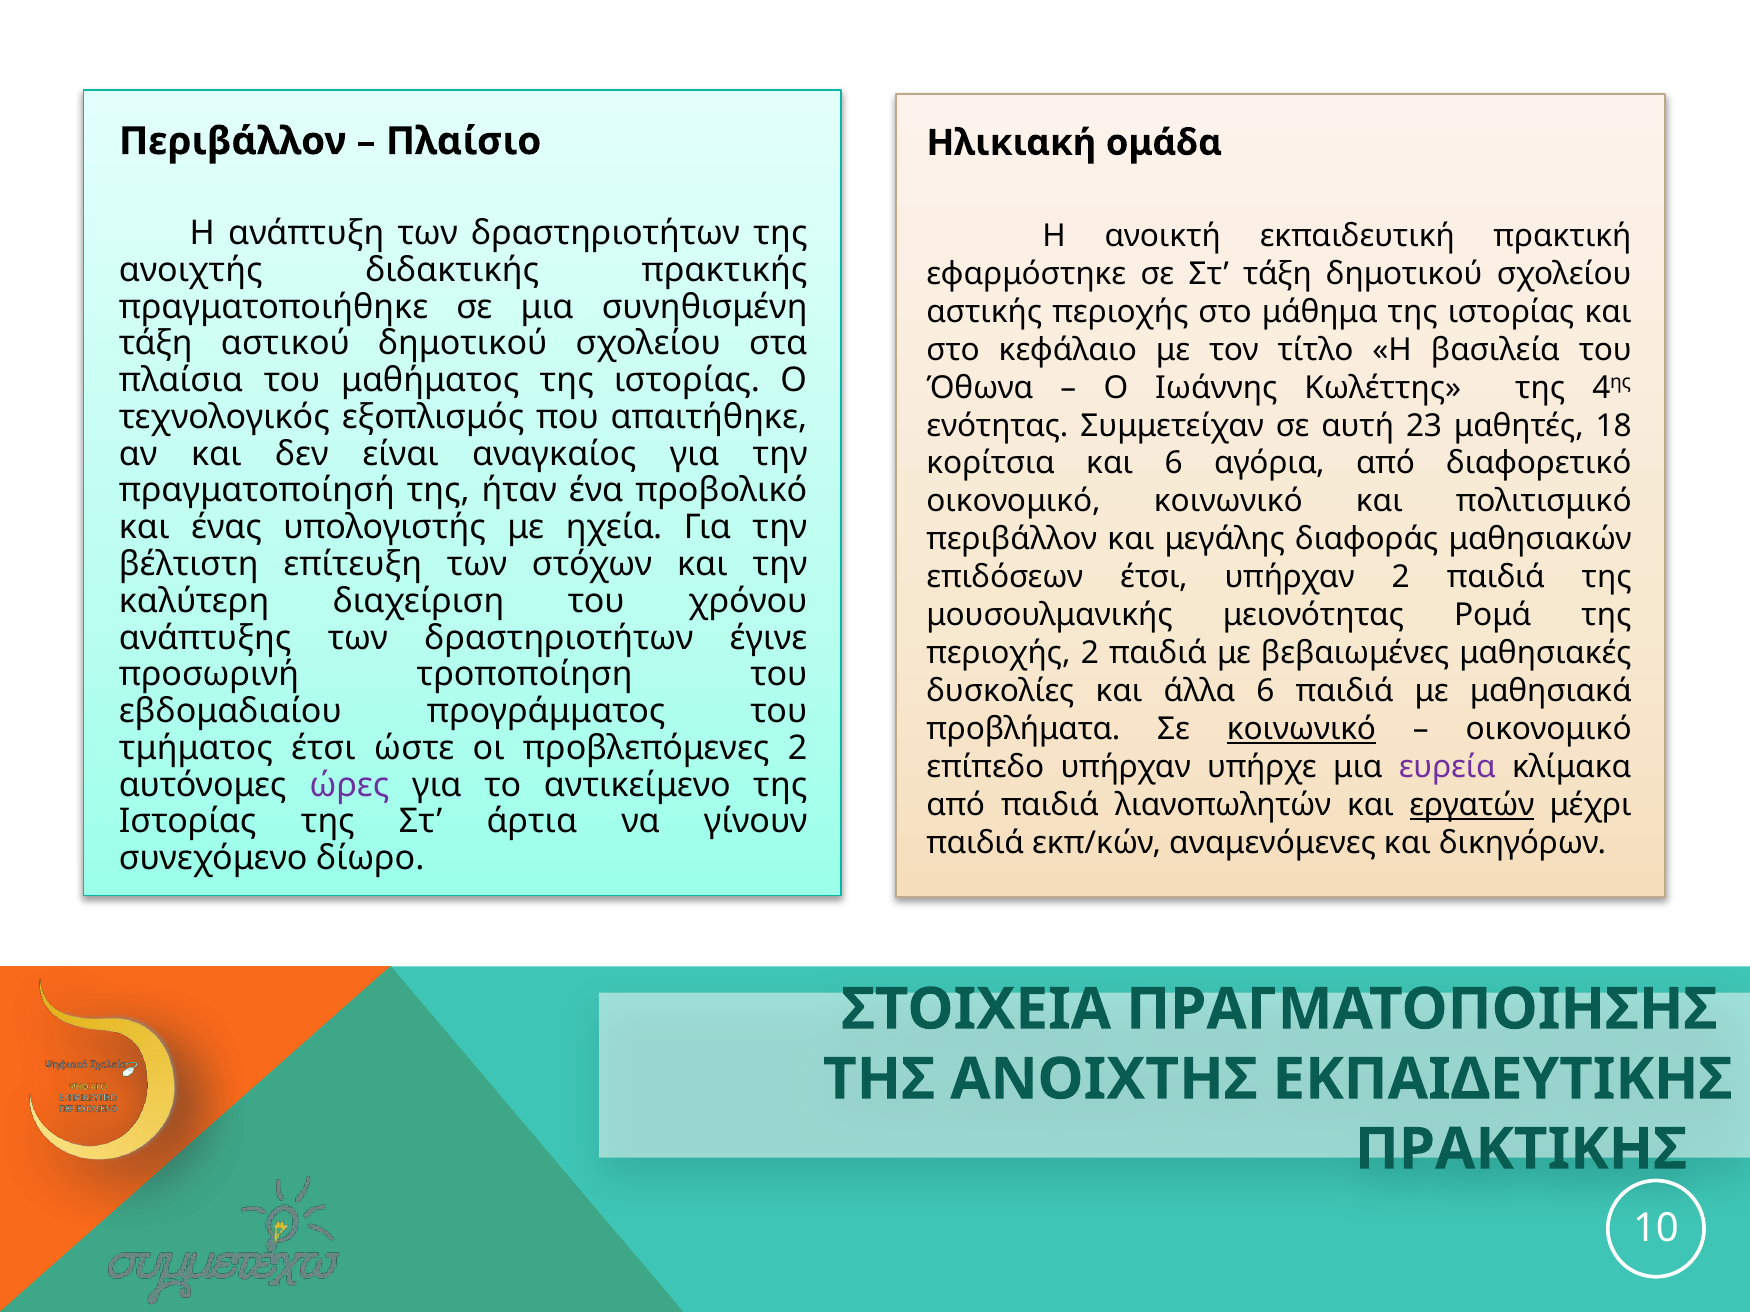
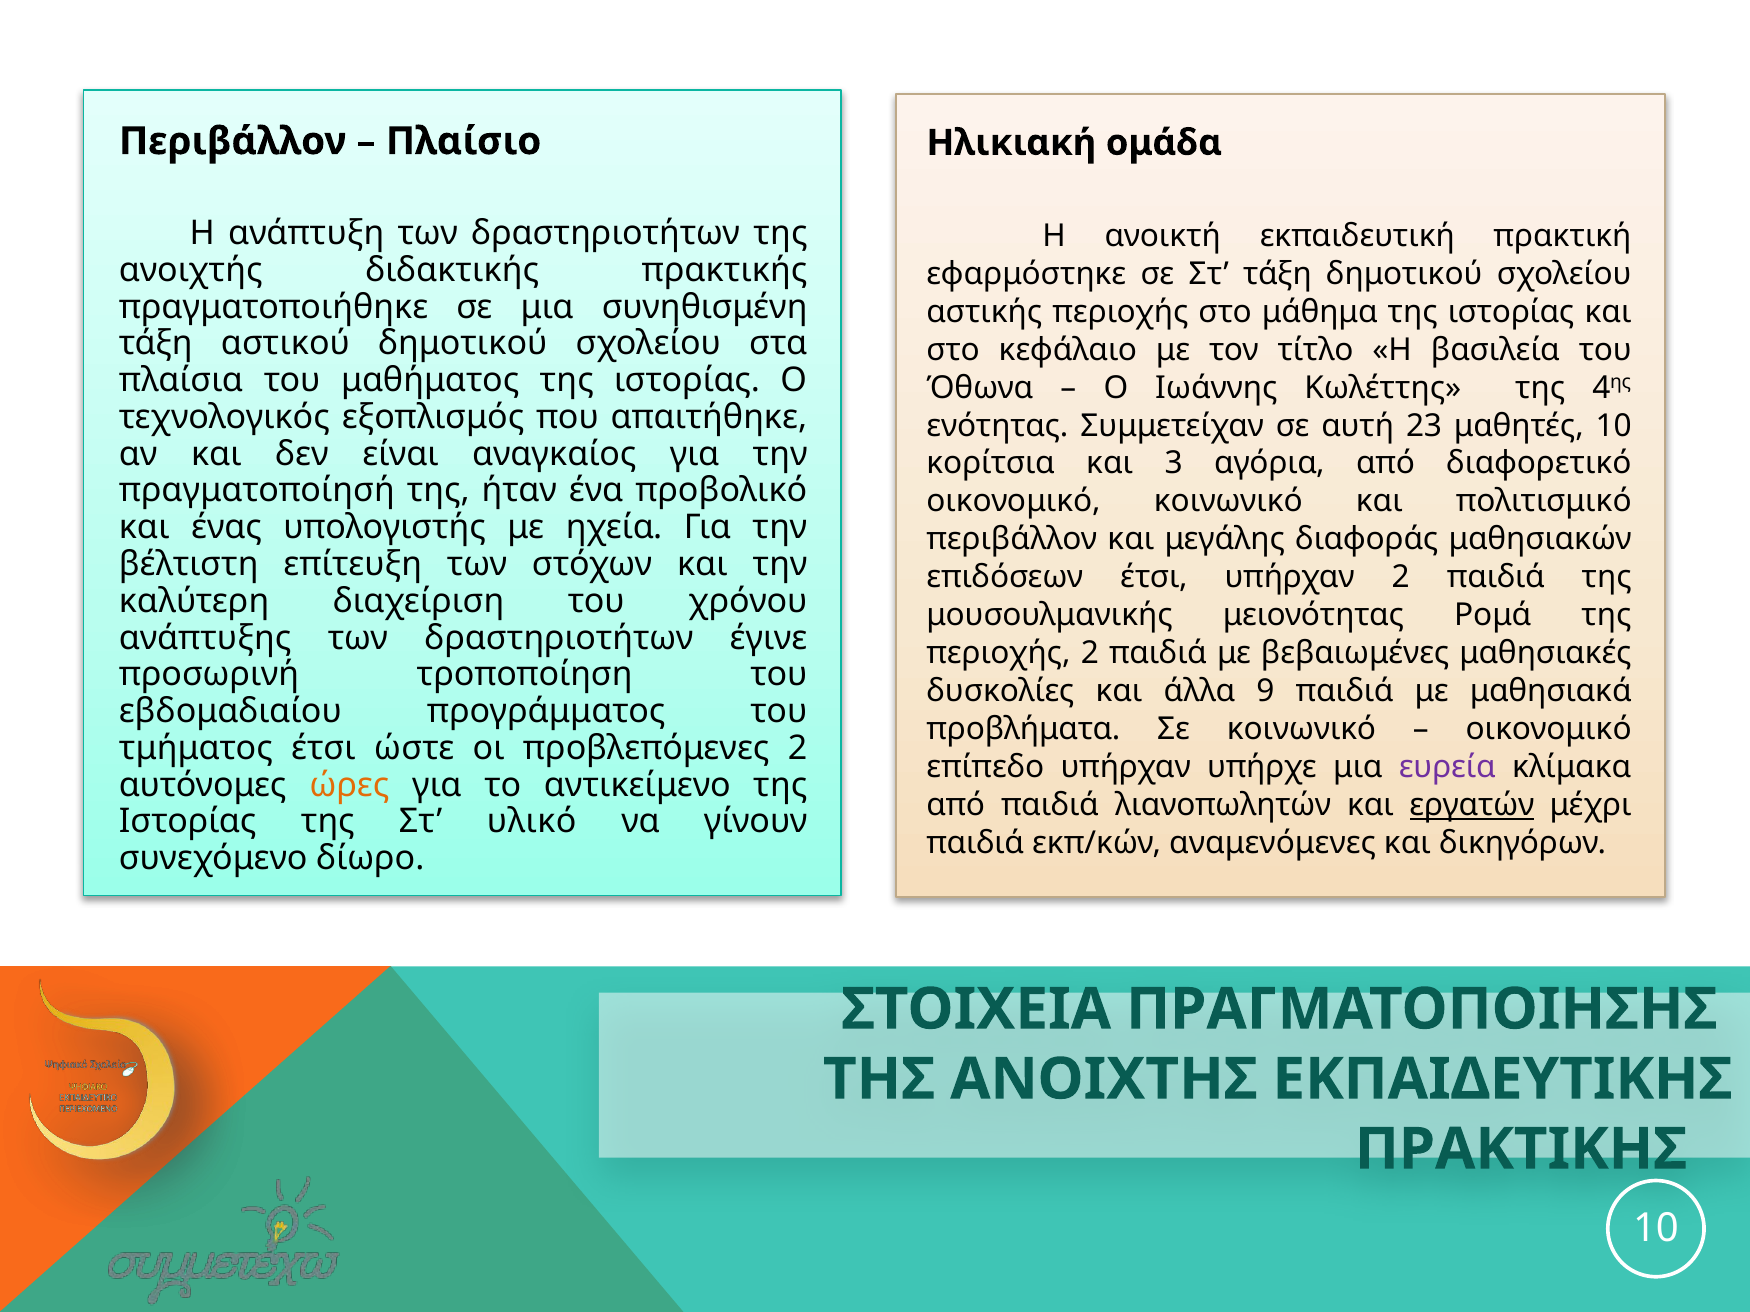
μαθητές 18: 18 -> 10 (1614, 426)
και 6: 6 -> 3 (1174, 464)
άλλα 6: 6 -> 9 (1265, 691)
κοινωνικό underline: present -> none (1302, 729)
ώρες colour: purple -> orange (349, 785)
άρτια: άρτια -> υλικό (532, 822)
